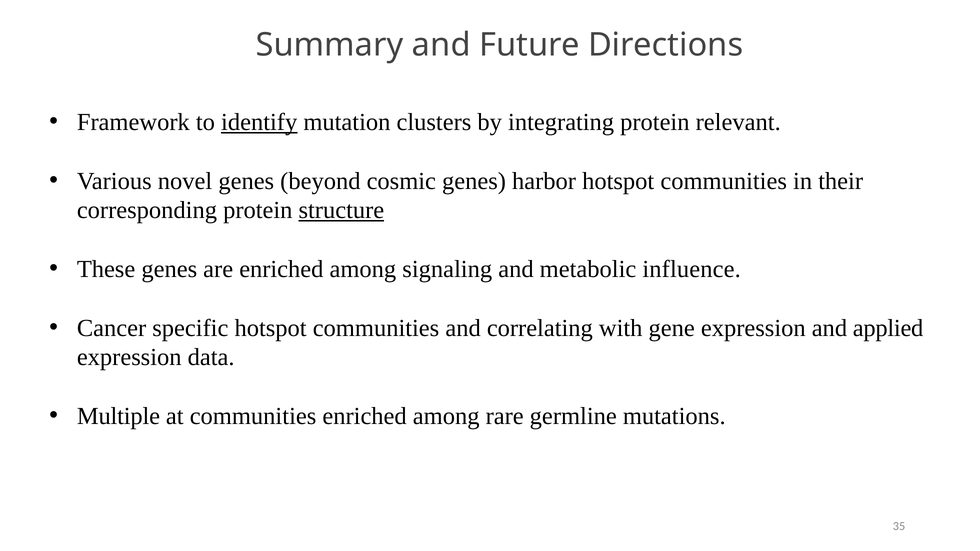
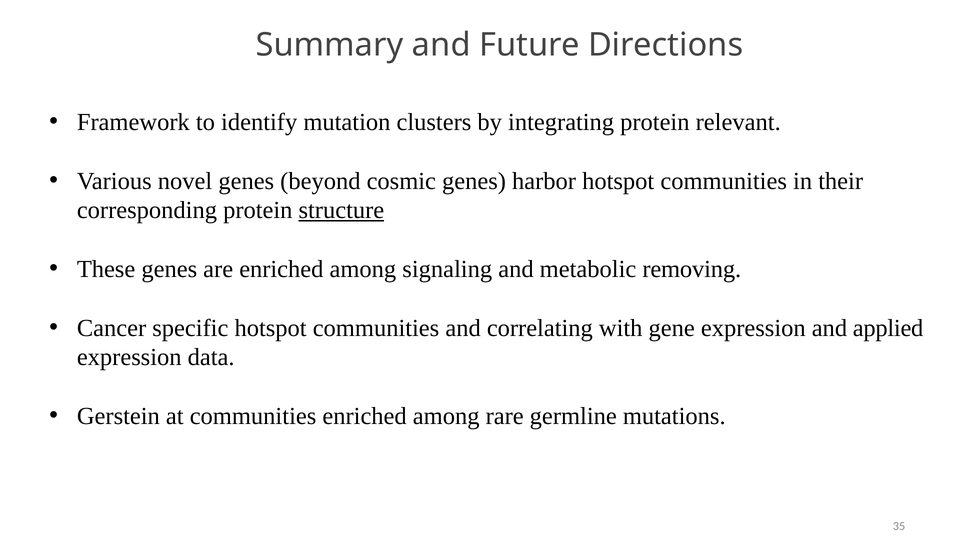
identify underline: present -> none (259, 122)
influence: influence -> removing (692, 269)
Multiple: Multiple -> Gerstein (118, 416)
